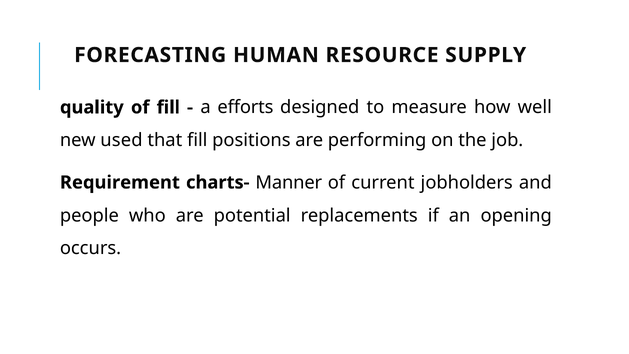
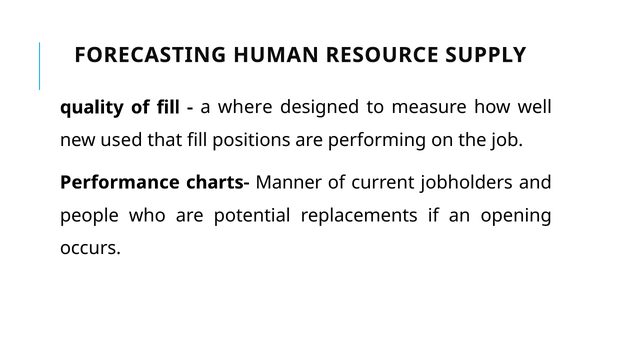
efforts: efforts -> where (245, 107)
Requirement: Requirement -> Performance (120, 182)
